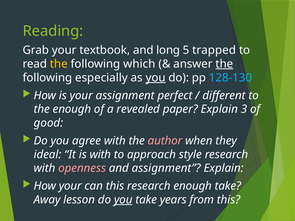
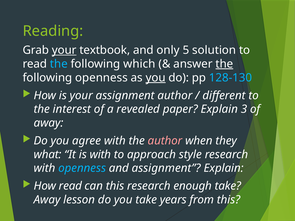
your underline: none -> present (64, 50)
long: long -> only (168, 50)
trapped: trapped -> solution (214, 50)
the colour: yellow -> light blue (59, 64)
following especially: especially -> openness (101, 78)
assignment perfect: perfect -> author (175, 96)
the enough: enough -> interest (72, 109)
good: good -> away (49, 123)
ideal: ideal -> what (48, 155)
openness colour: pink -> light blue (82, 168)
How your: your -> read (70, 186)
you underline: present -> none (123, 200)
